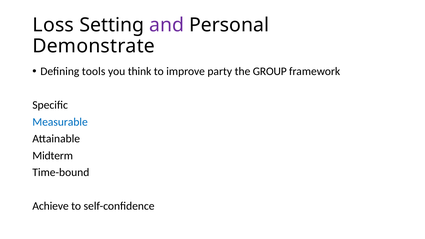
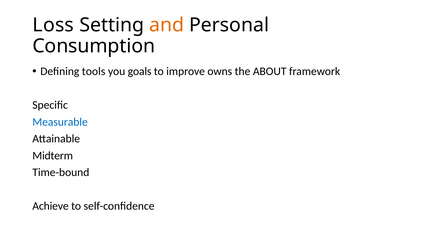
and colour: purple -> orange (167, 25)
Demonstrate: Demonstrate -> Consumption (94, 46)
think: think -> goals (140, 71)
party: party -> owns (220, 71)
GROUP: GROUP -> ABOUT (270, 71)
